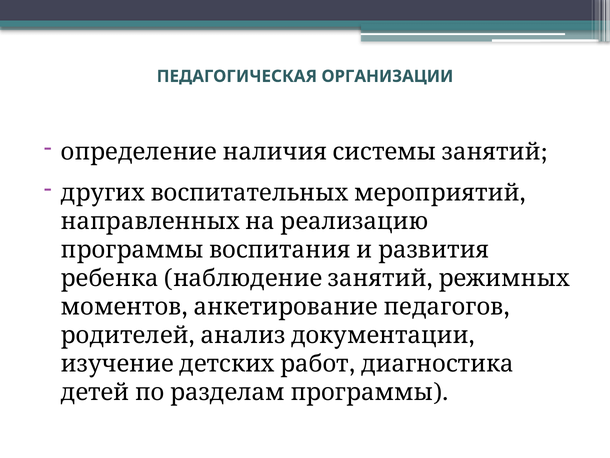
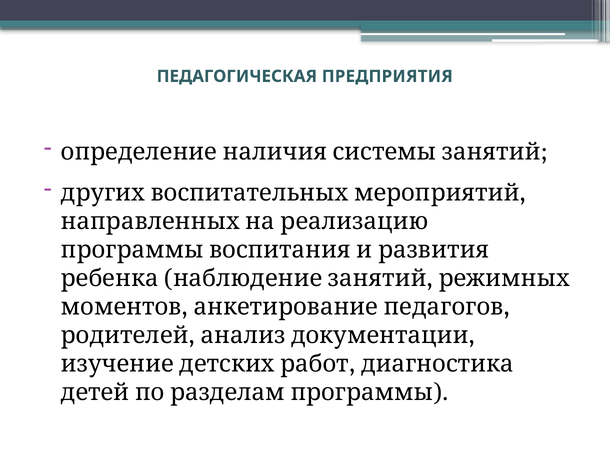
ОРГАНИЗАЦИИ: ОРГАНИЗАЦИИ -> ПРЕДПРИЯТИЯ (387, 76)
